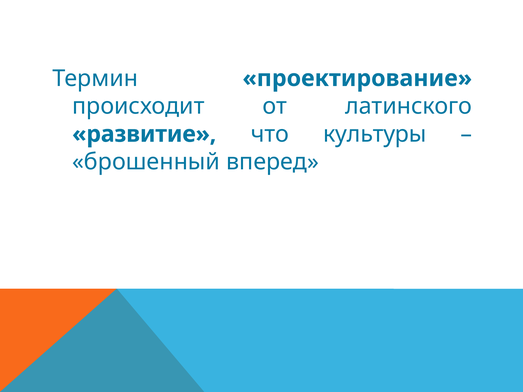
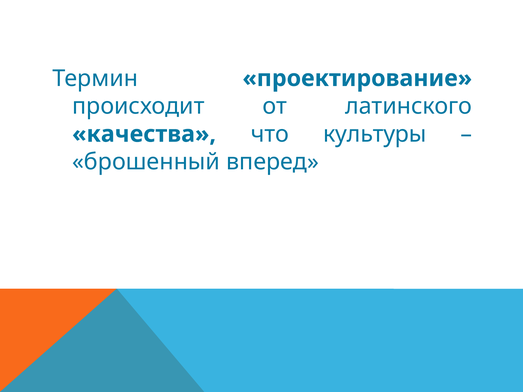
развитие: развитие -> качества (144, 134)
